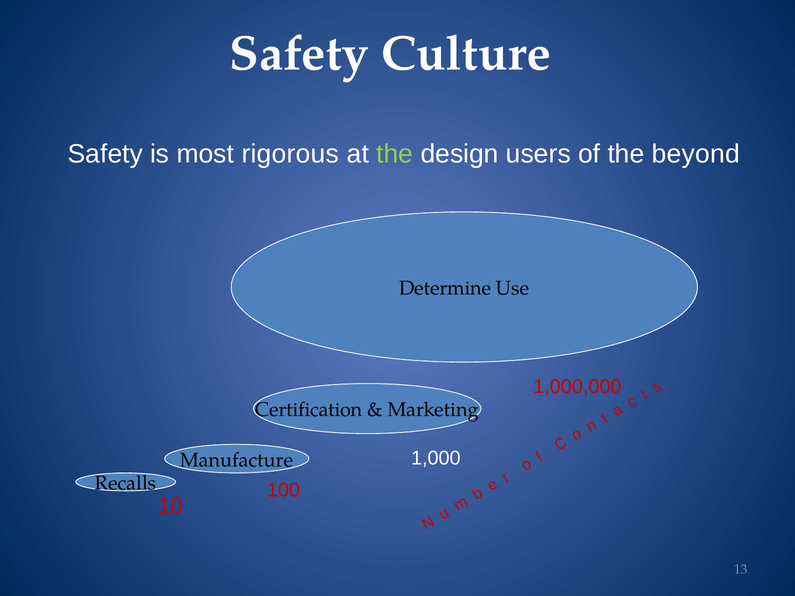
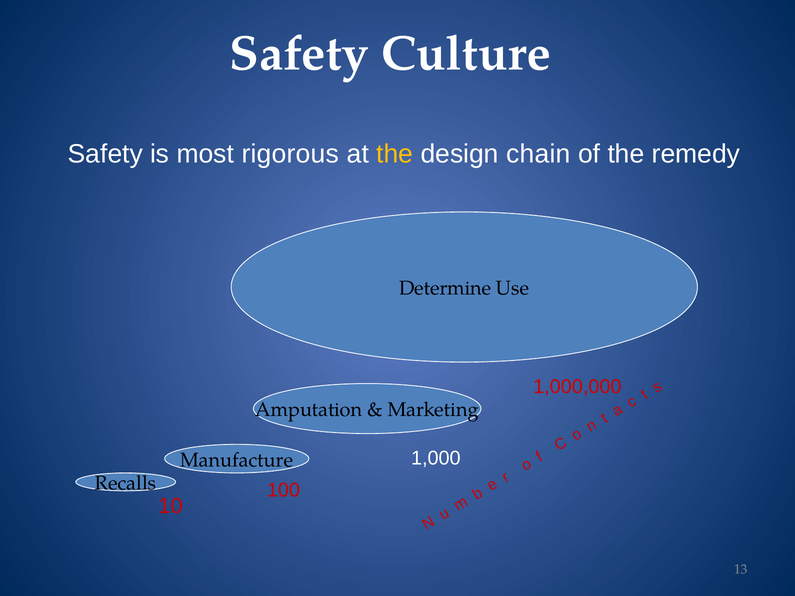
the colour: light green -> yellow (395, 154)
users: users -> chain (538, 154)
beyond: beyond -> remedy (696, 154)
Certification: Certification -> Amputation (309, 410)
